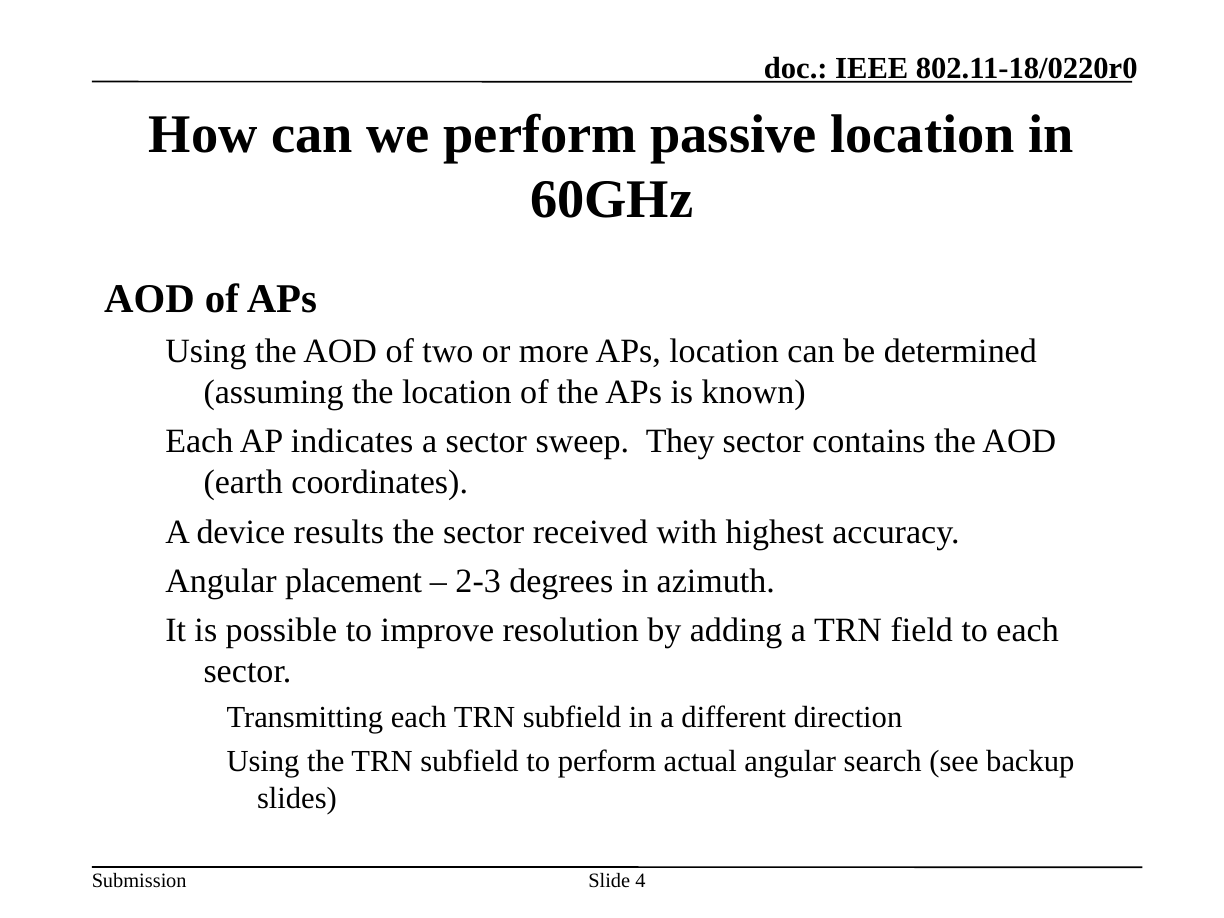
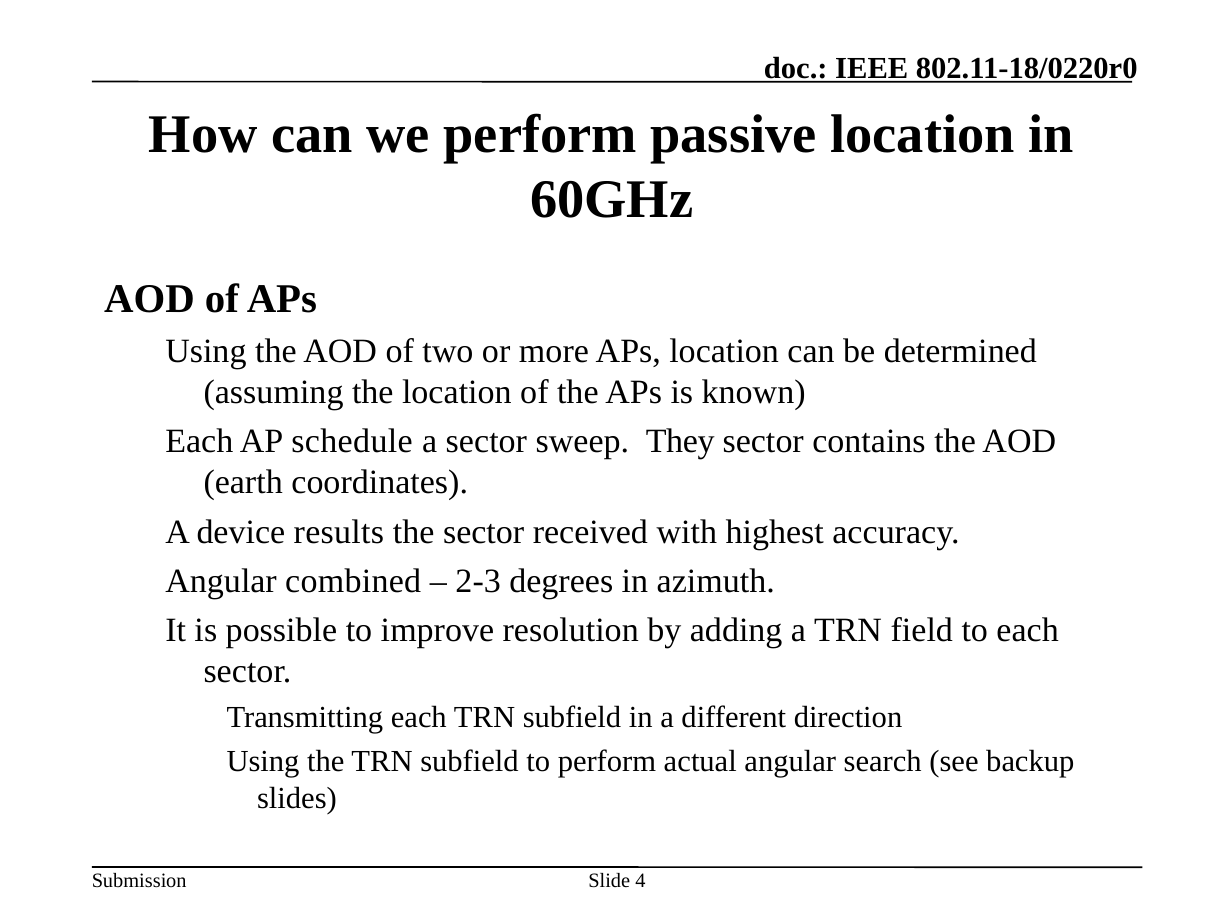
indicates: indicates -> schedule (352, 442)
placement: placement -> combined (353, 581)
